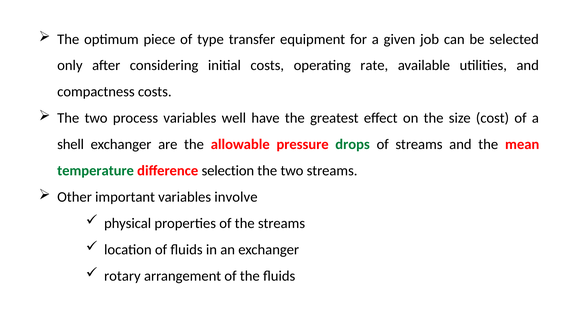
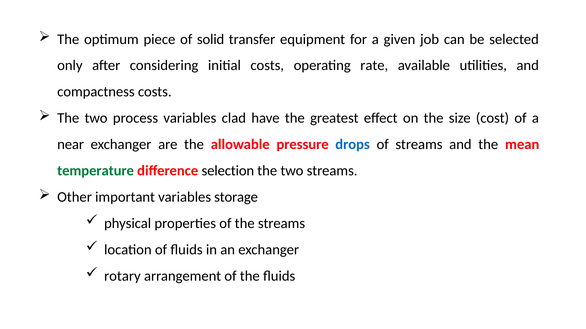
type: type -> solid (211, 39)
well: well -> clad (234, 118)
shell: shell -> near (71, 145)
drops colour: green -> blue (353, 145)
involve: involve -> storage (236, 197)
